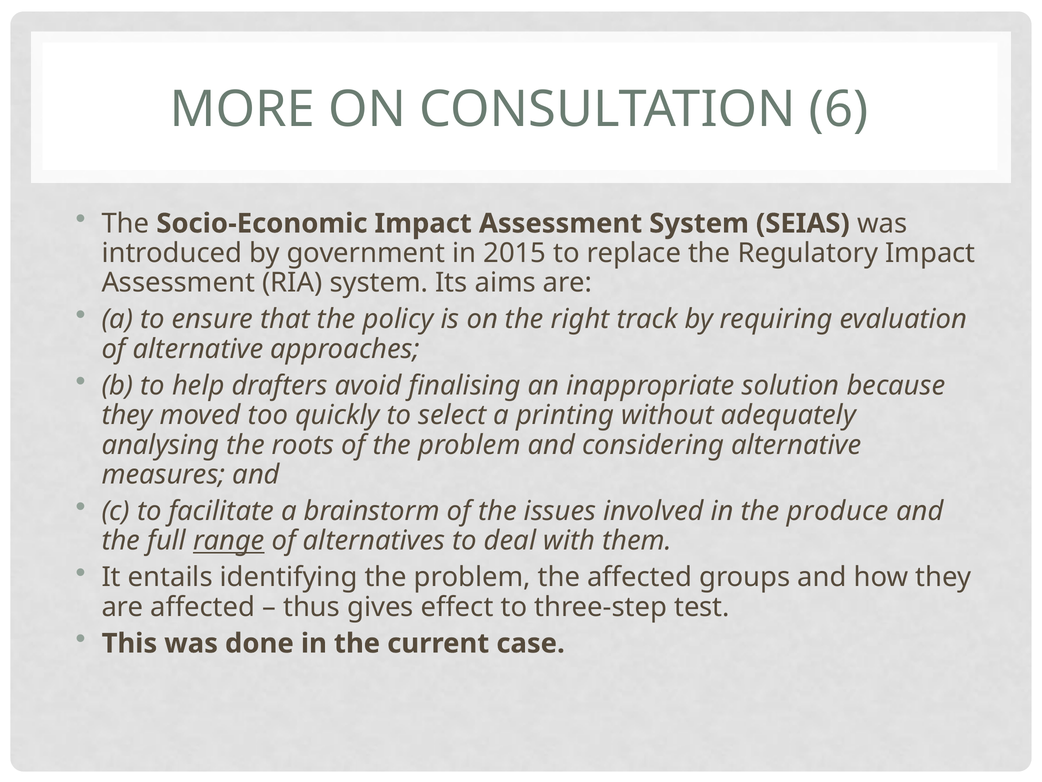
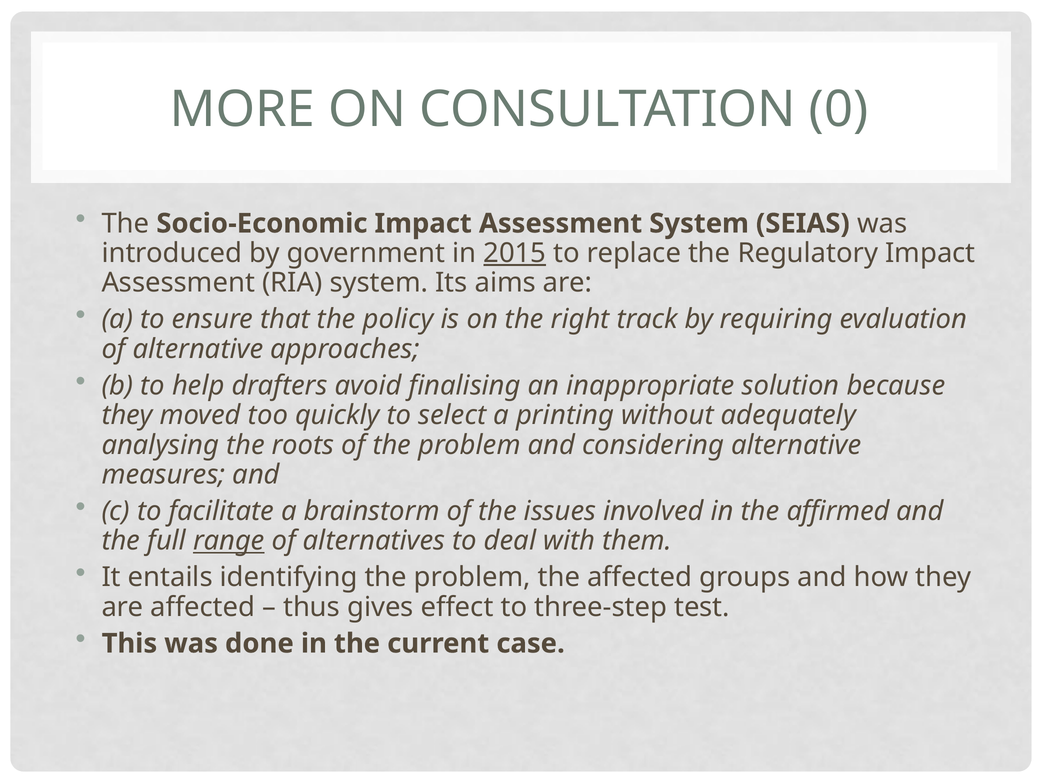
6: 6 -> 0 (839, 109)
2015 underline: none -> present (515, 253)
produce: produce -> affirmed (838, 511)
